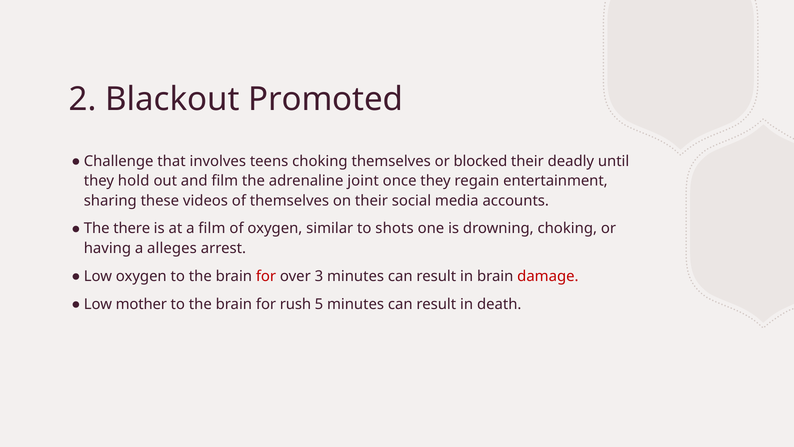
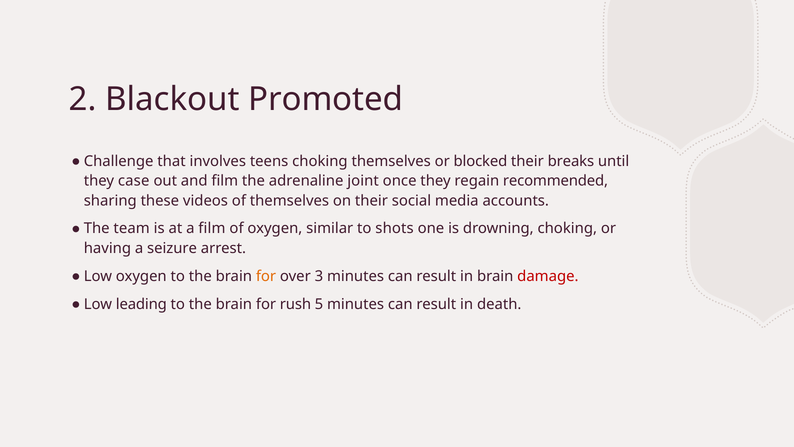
deadly: deadly -> breaks (571, 161)
hold: hold -> case (134, 181)
entertainment: entertainment -> recommended (555, 181)
there: there -> team (132, 228)
alleges: alleges -> seizure (172, 248)
for colour: red -> orange (266, 276)
mother: mother -> leading (141, 304)
